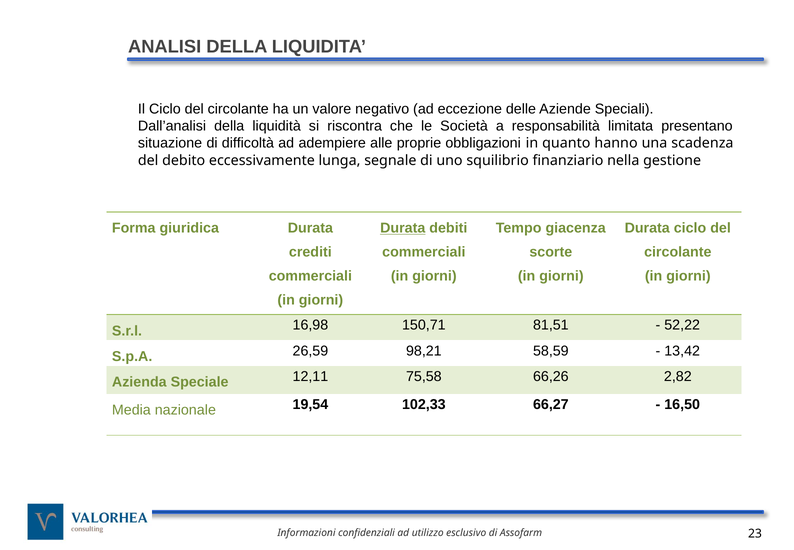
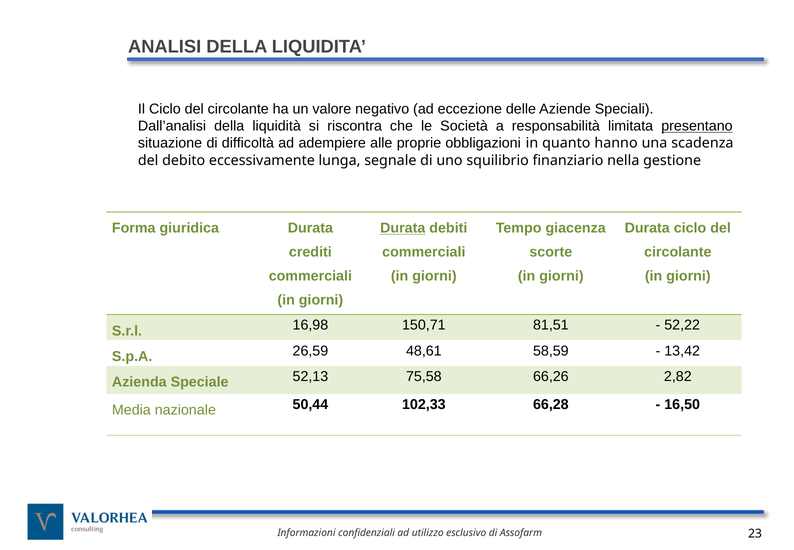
presentano underline: none -> present (697, 126)
98,21: 98,21 -> 48,61 (424, 351)
12,11: 12,11 -> 52,13 (310, 376)
19,54: 19,54 -> 50,44 (310, 404)
66,27: 66,27 -> 66,28 (551, 404)
